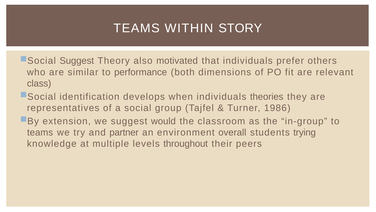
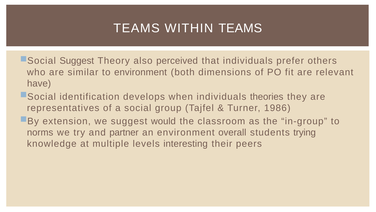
WITHIN STORY: STORY -> TEAMS (240, 28)
motivated: motivated -> perceived (177, 61)
to performance: performance -> environment (141, 72)
class: class -> have (39, 83)
teams: teams -> norms (40, 132)
throughout: throughout -> interesting (186, 143)
